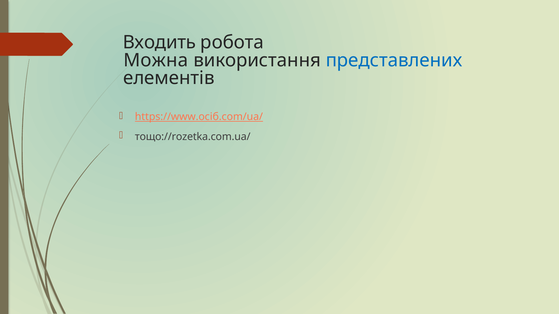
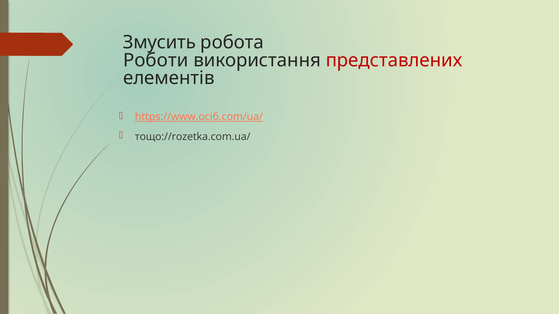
Входить: Входить -> Змусить (159, 42)
Можна: Можна -> Роботи (156, 60)
представлених colour: blue -> red (394, 60)
